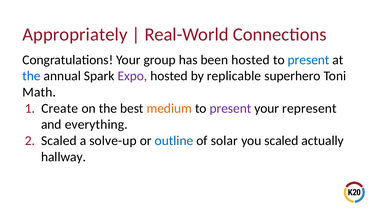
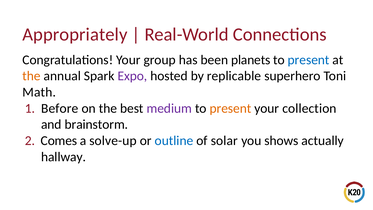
been hosted: hosted -> planets (251, 60)
the colour: blue -> orange (31, 76)
Create: Create -> Before (60, 108)
medium colour: orange -> purple (169, 108)
present colour: purple -> orange (230, 108)
represent: represent -> collection (309, 108)
everything: everything -> brainstorm (96, 124)
Scaled: Scaled -> Comes (59, 141)
you scaled: scaled -> shows (281, 141)
